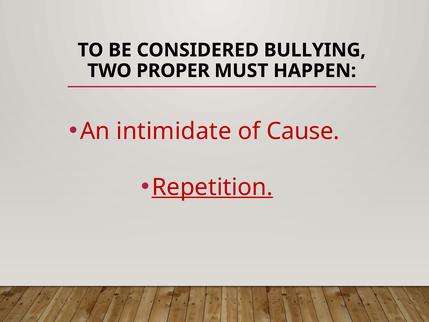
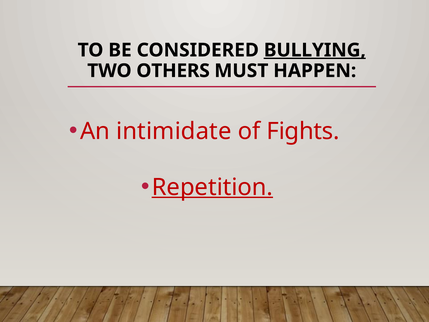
BULLYING underline: none -> present (315, 50)
PROPER: PROPER -> OTHERS (173, 71)
Cause: Cause -> Fights (303, 131)
